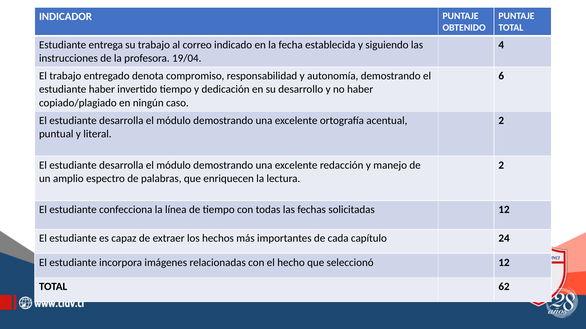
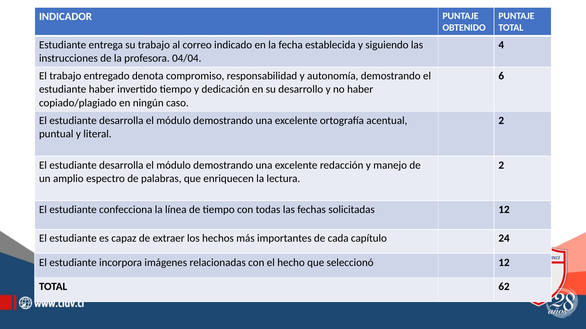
19/04: 19/04 -> 04/04 (187, 58)
